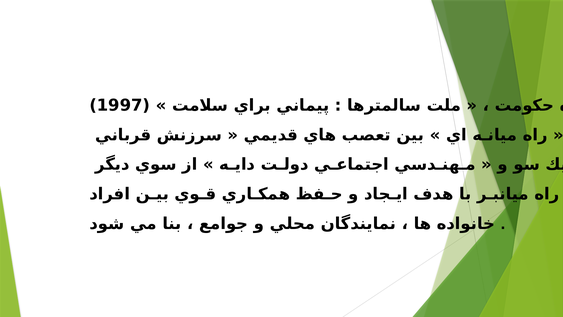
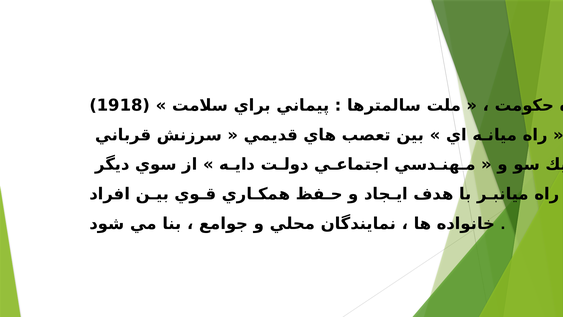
1997: 1997 -> 1918 (120, 105)
